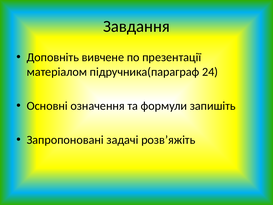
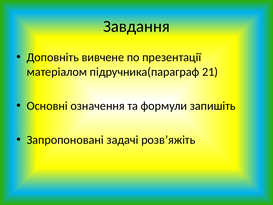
24: 24 -> 21 (210, 72)
